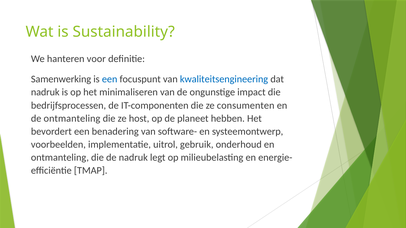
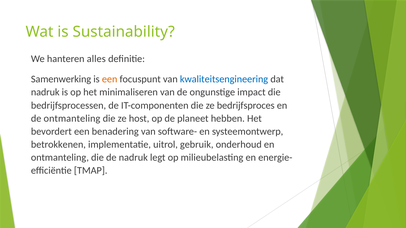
voor: voor -> alles (96, 59)
een colour: blue -> orange (110, 79)
consumenten: consumenten -> bedrijfsproces (246, 106)
voorbeelden: voorbeelden -> betrokkenen (58, 145)
